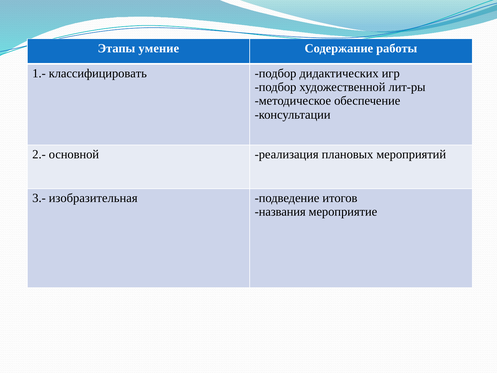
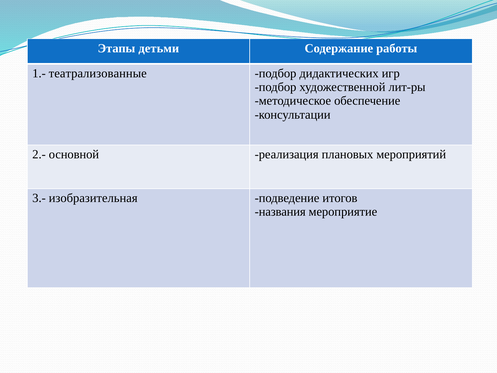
умение: умение -> детьми (159, 48)
классифицировать: классифицировать -> театрализованные (98, 73)
